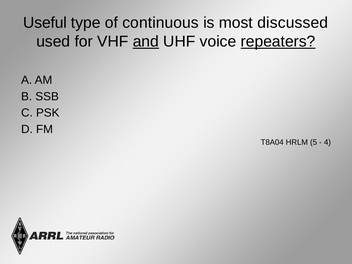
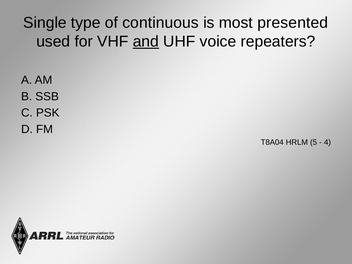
Useful: Useful -> Single (45, 23)
discussed: discussed -> presented (293, 23)
repeaters underline: present -> none (278, 42)
